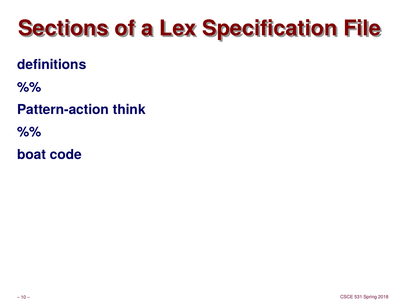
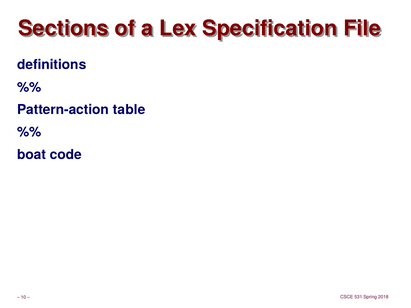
think: think -> table (129, 110)
